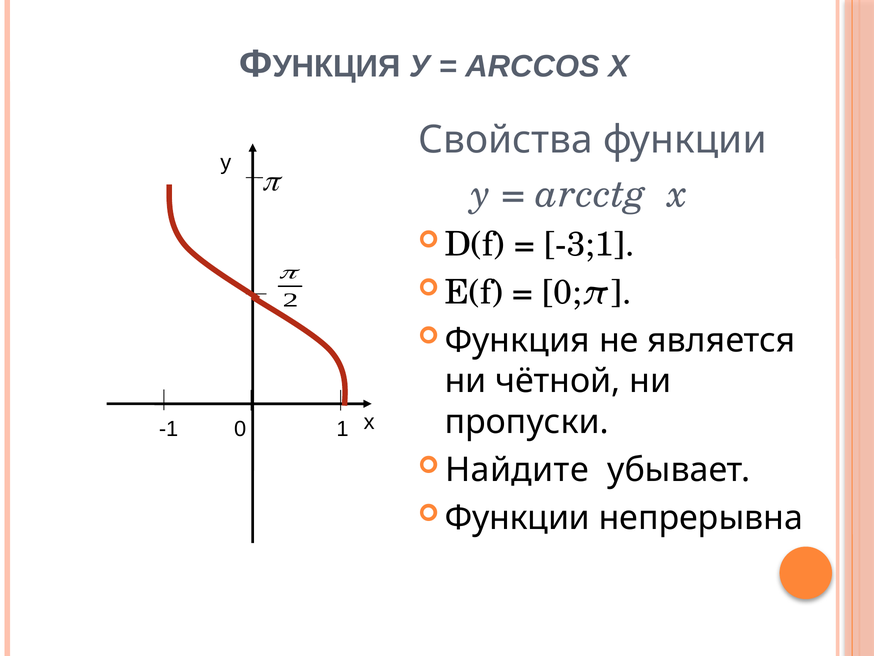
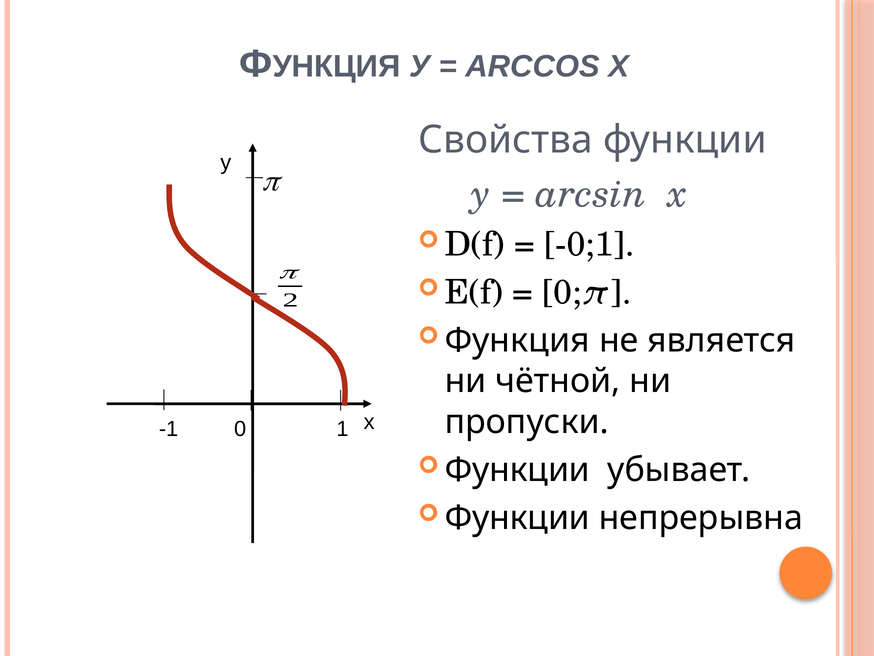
arcctg: arcctg -> arcsin (591, 194)
-3;1: -3;1 -> -0;1 (589, 244)
Найдите: Найдите -> Функции (517, 470)
